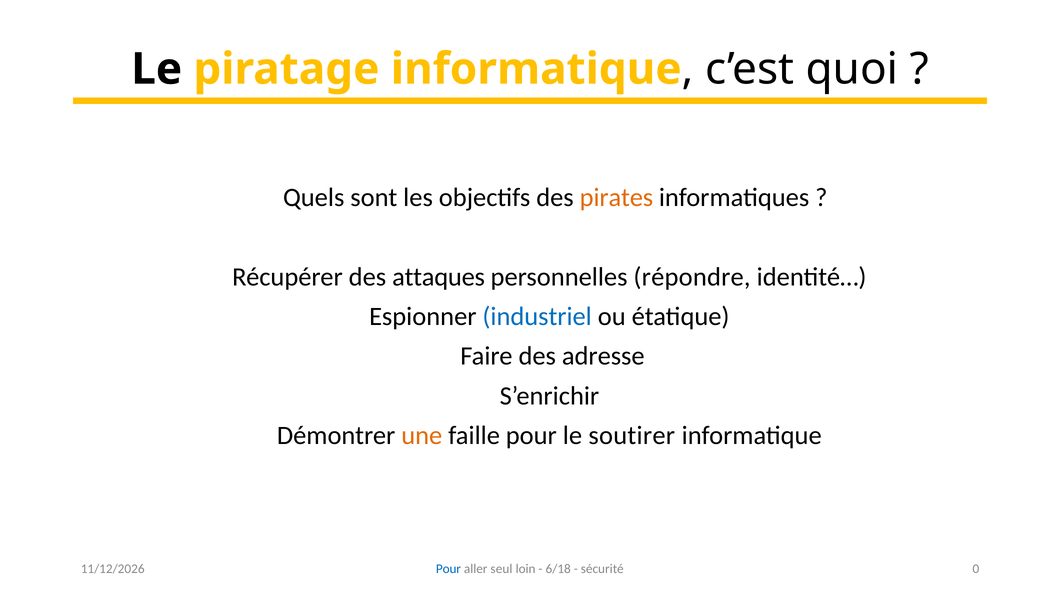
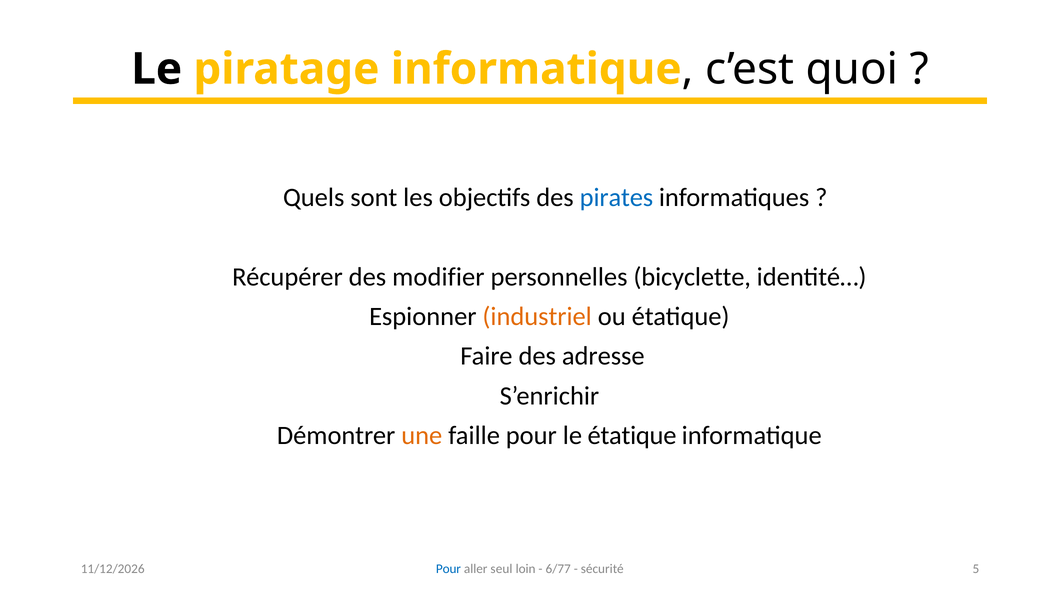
pirates colour: orange -> blue (616, 198)
attaques: attaques -> modifier (438, 277)
répondre: répondre -> bicyclette (692, 277)
industriel colour: blue -> orange (537, 317)
le soutirer: soutirer -> étatique (632, 436)
6/18: 6/18 -> 6/77 (558, 569)
0: 0 -> 5 (976, 569)
